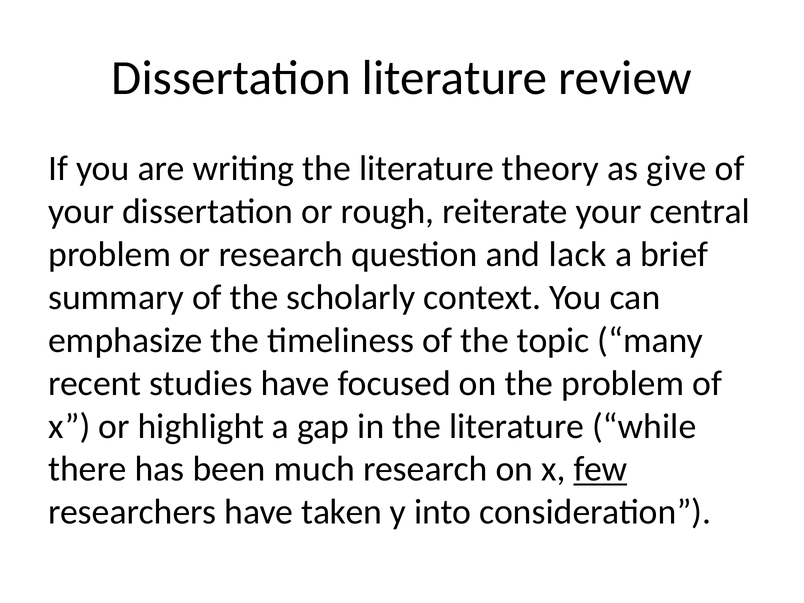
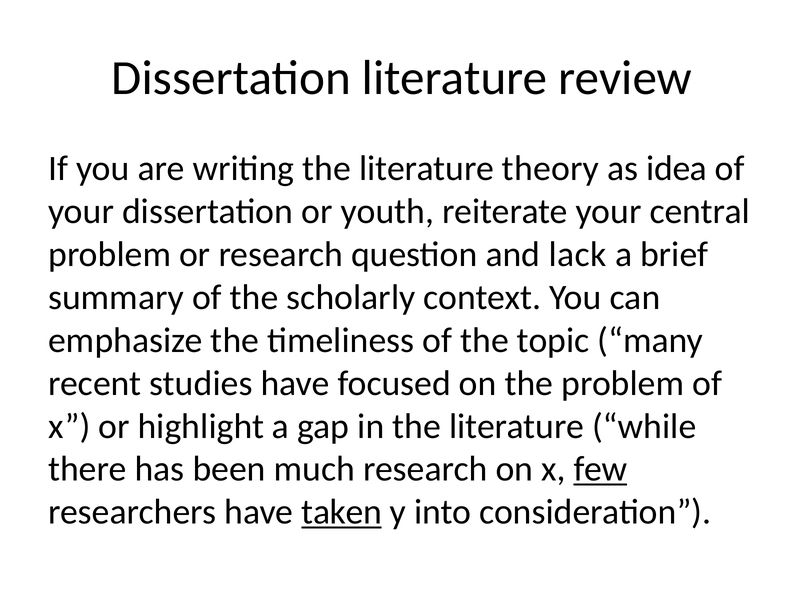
give: give -> idea (677, 169)
rough: rough -> youth (387, 212)
taken underline: none -> present (342, 512)
